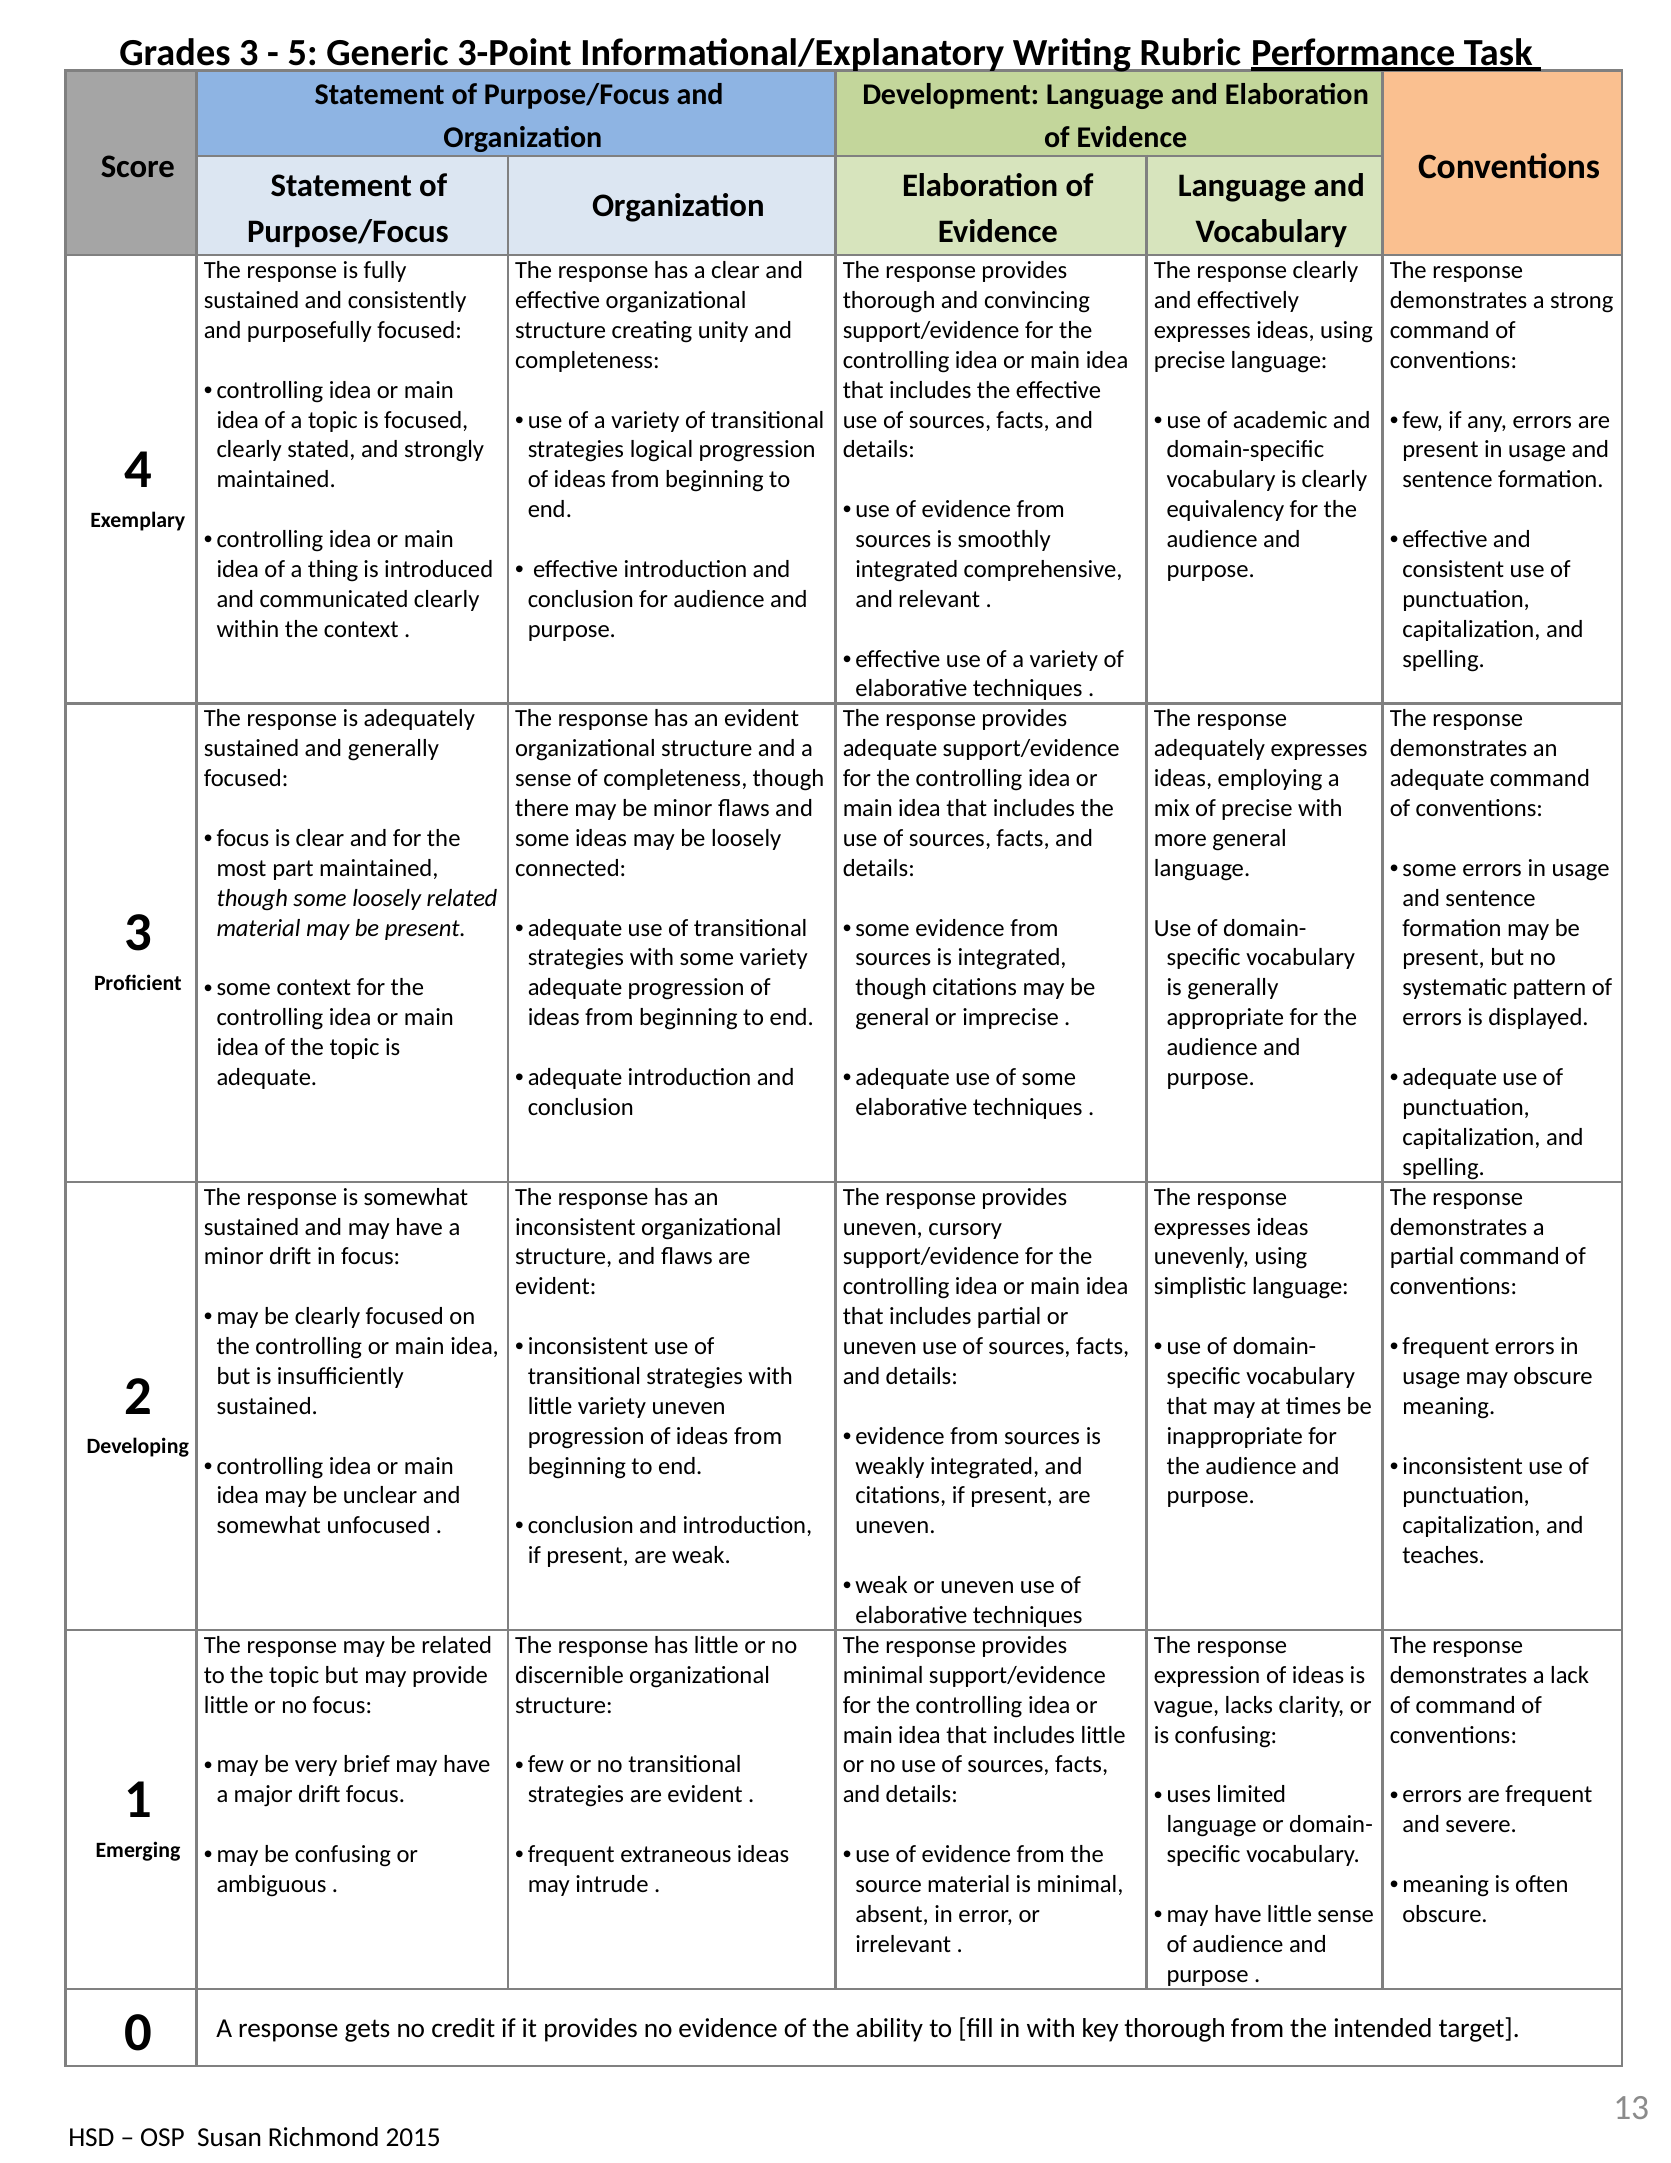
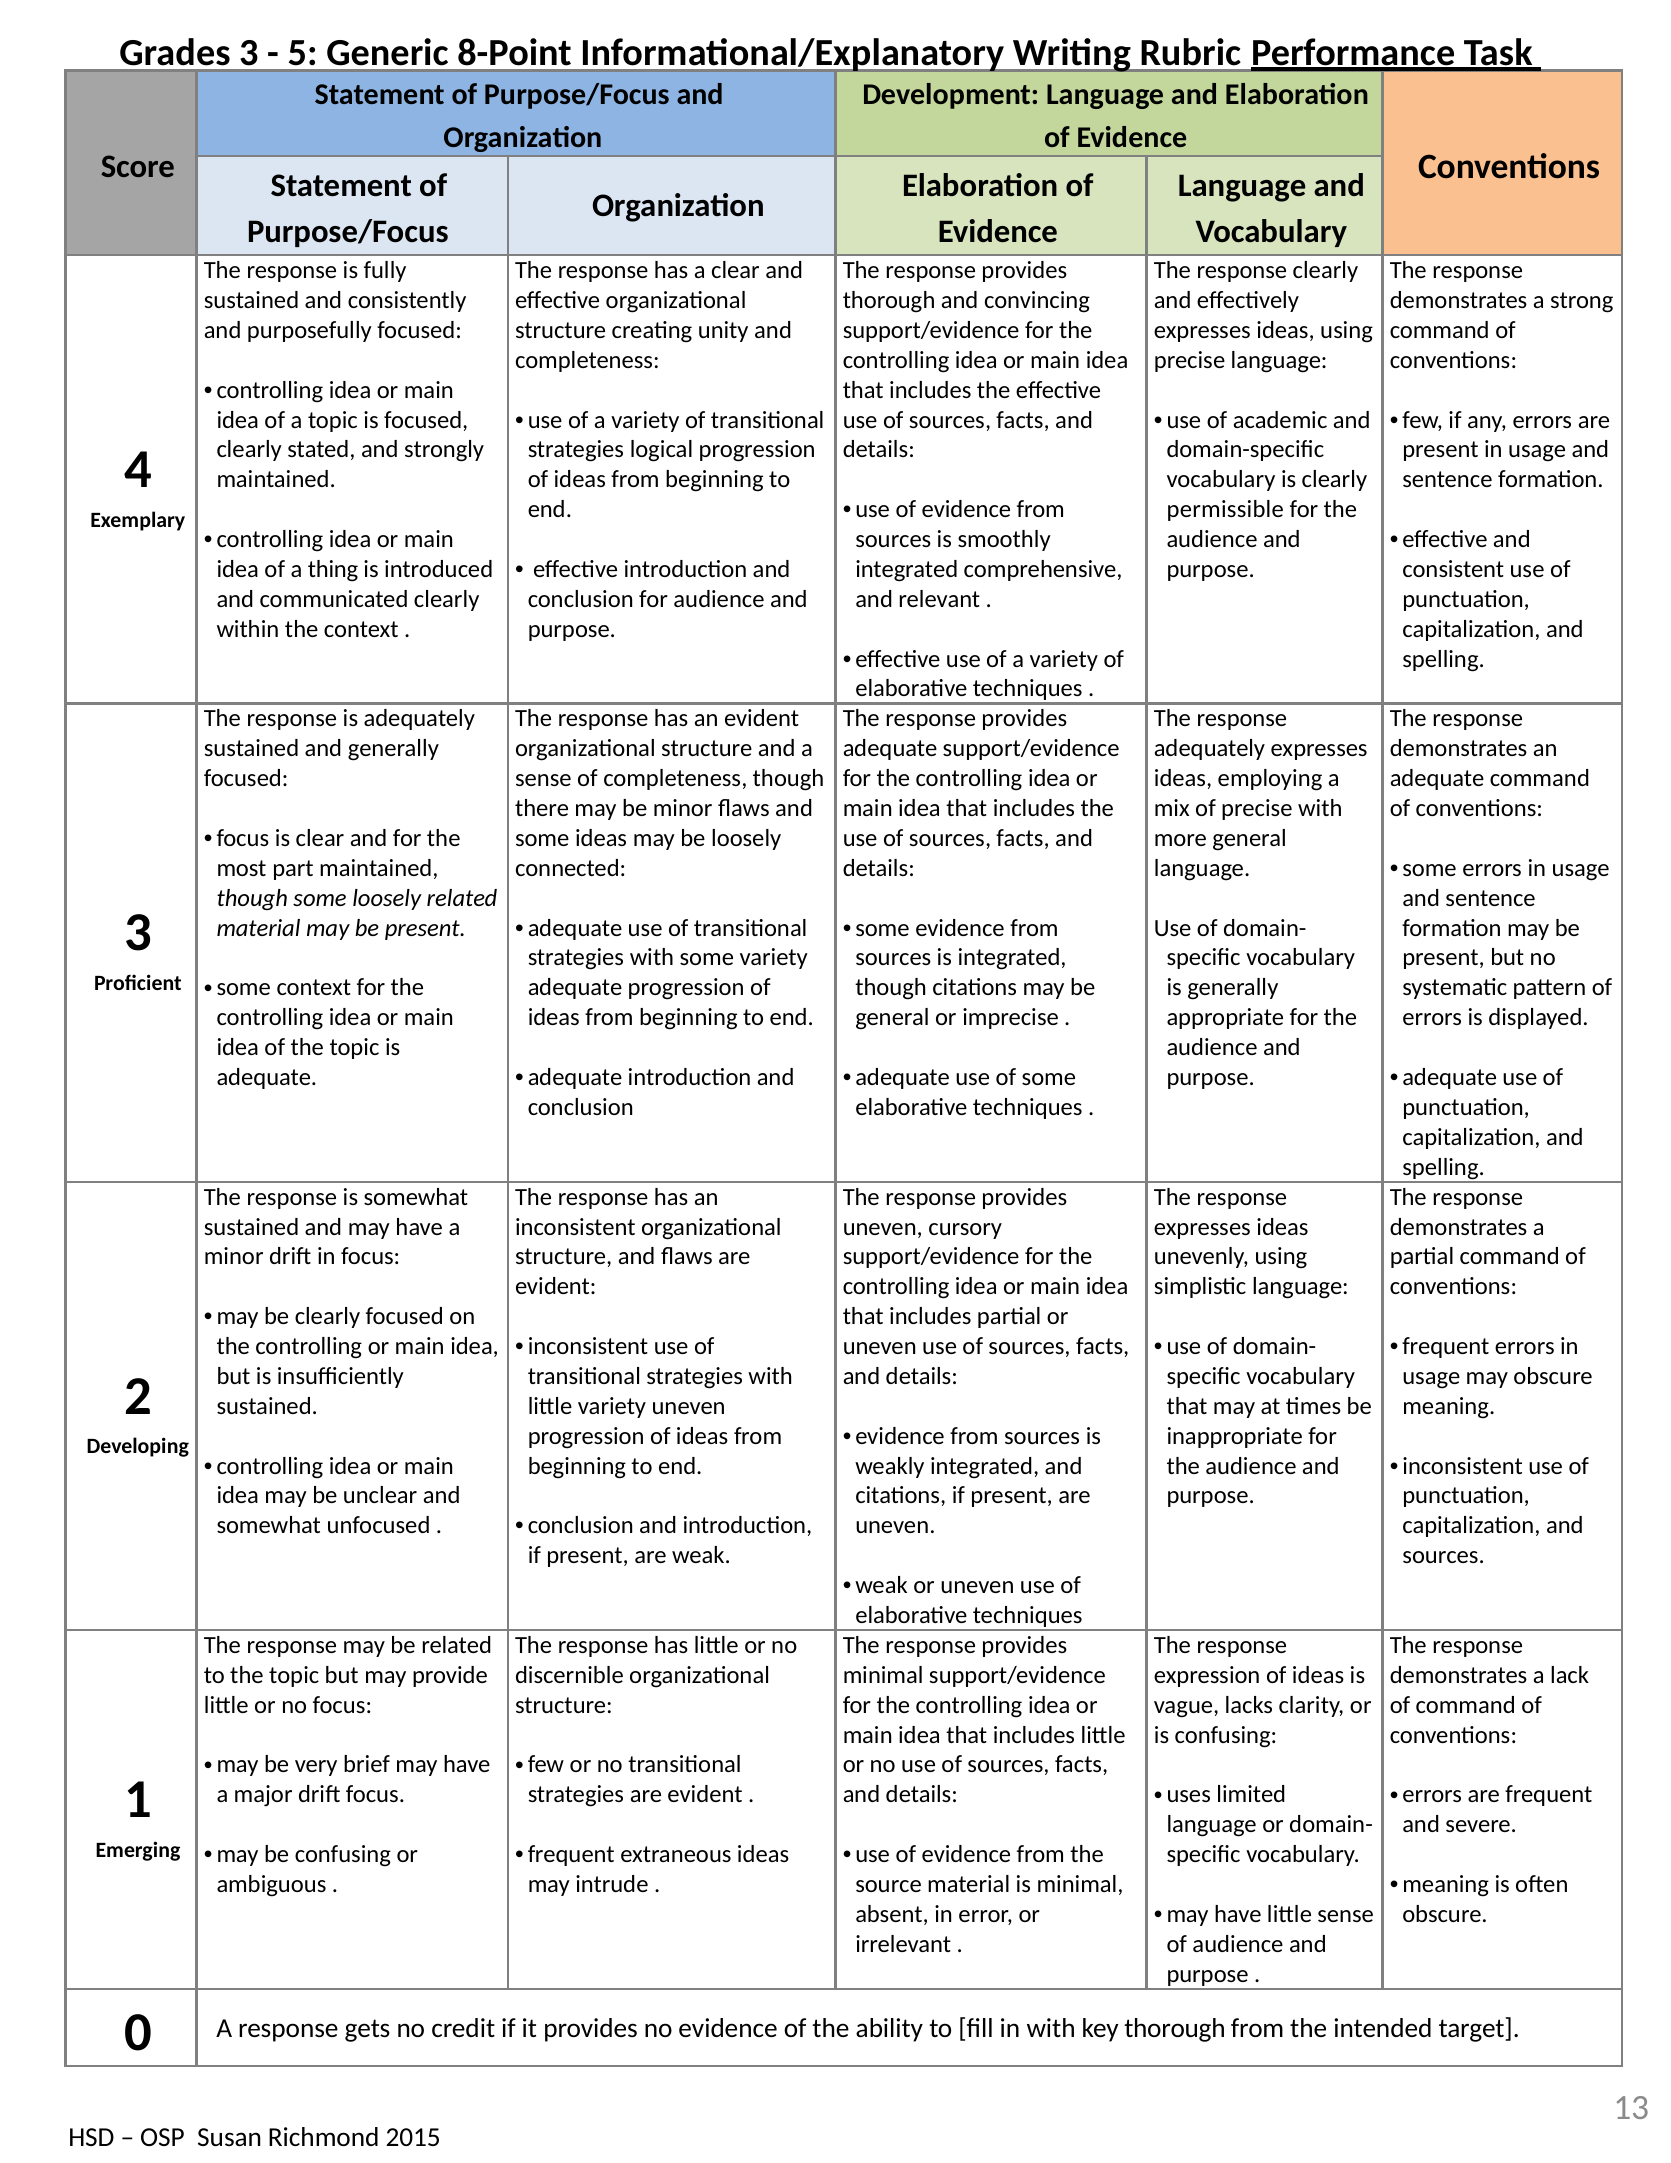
3-Point: 3-Point -> 8-Point (515, 52)
equivalency: equivalency -> permissible (1225, 509)
teaches: teaches -> sources (1444, 1555)
